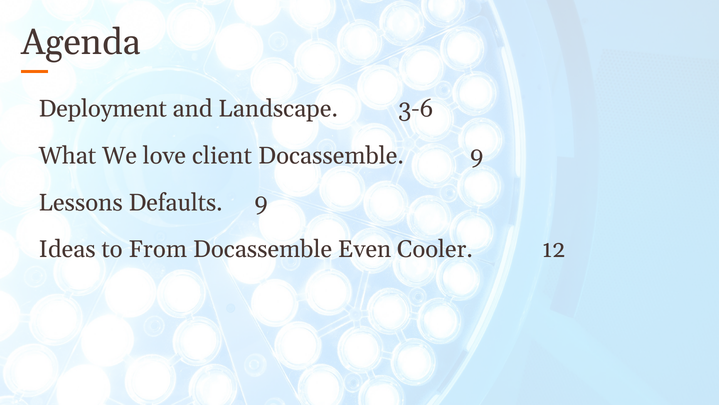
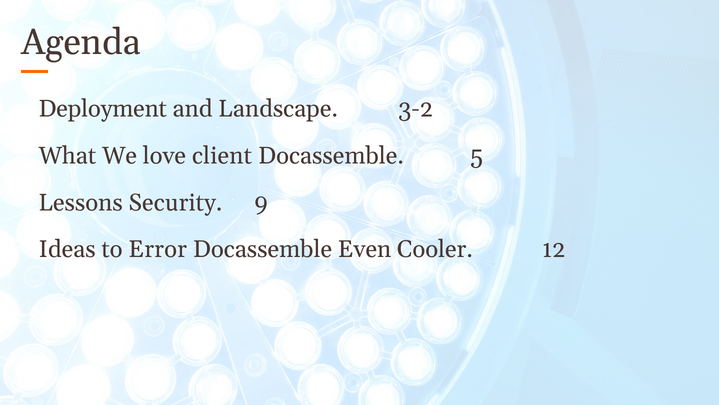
3-6: 3-6 -> 3-2 (416, 109)
Docassemble 9: 9 -> 5 (477, 156)
Defaults: Defaults -> Security (175, 202)
From: From -> Error (158, 249)
